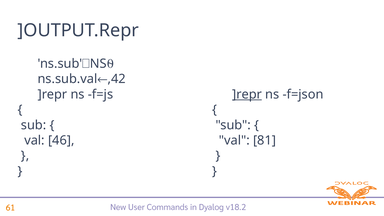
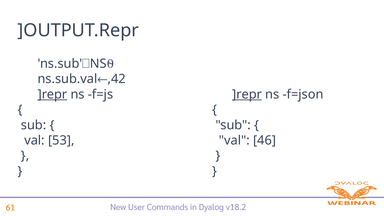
]repr underline: none -> present (52, 94)
46: 46 -> 53 (61, 140)
81: 81 -> 46 (265, 140)
